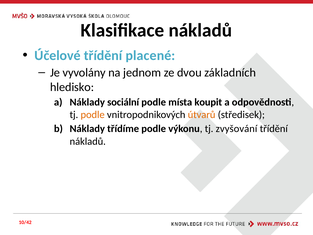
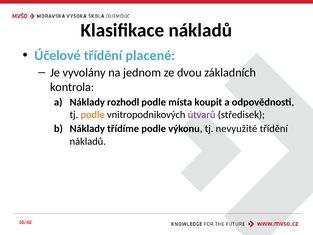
hledisko: hledisko -> kontrola (72, 87)
sociální: sociální -> rozhodl (123, 102)
útvarů colour: orange -> purple (202, 115)
zvyšování: zvyšování -> nevyužité (237, 129)
